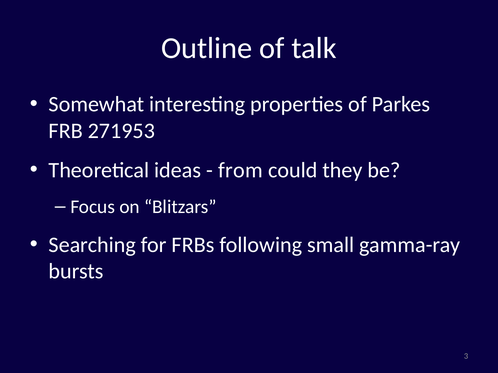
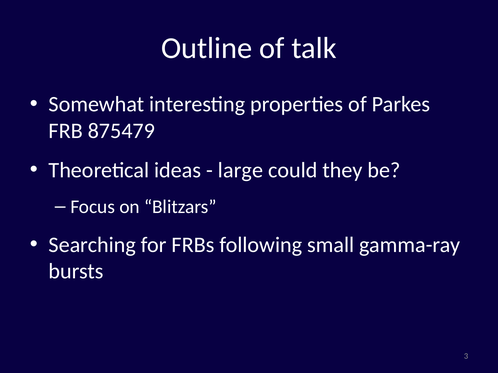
271953: 271953 -> 875479 (121, 131)
from: from -> large (241, 170)
